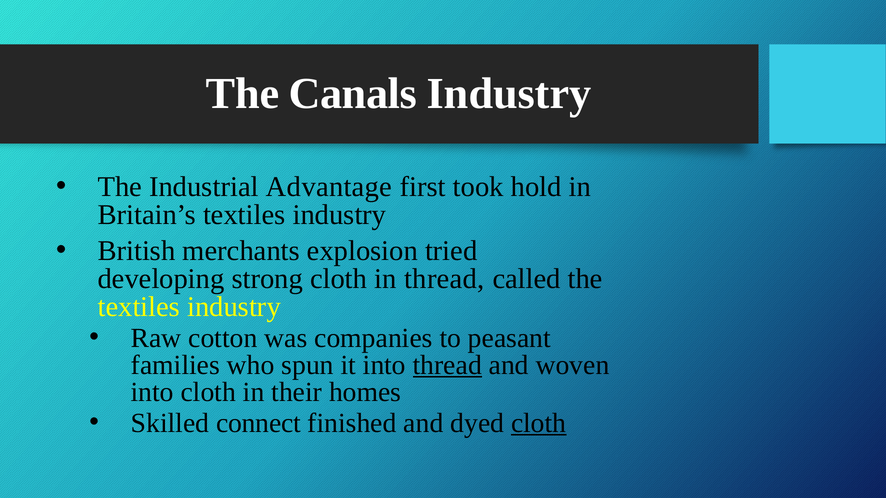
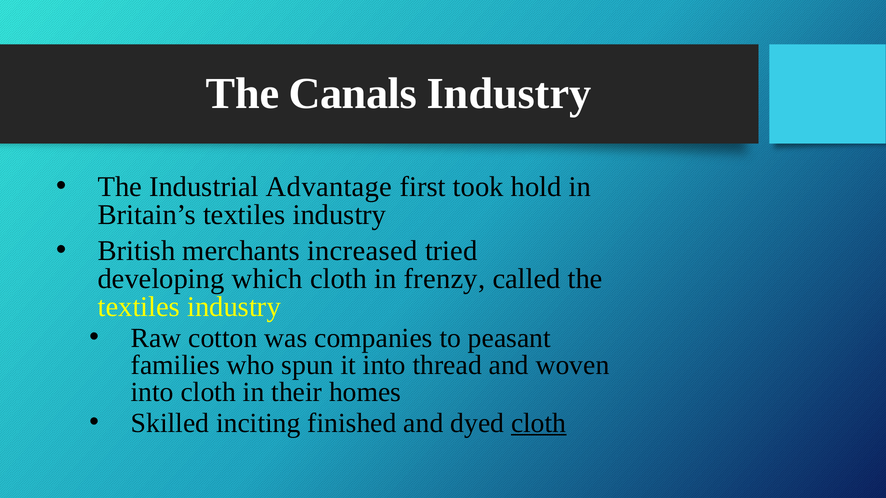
explosion: explosion -> increased (362, 251)
strong: strong -> which (267, 279)
in thread: thread -> frenzy (444, 279)
thread underline: present -> none (447, 365)
connect: connect -> inciting (258, 423)
